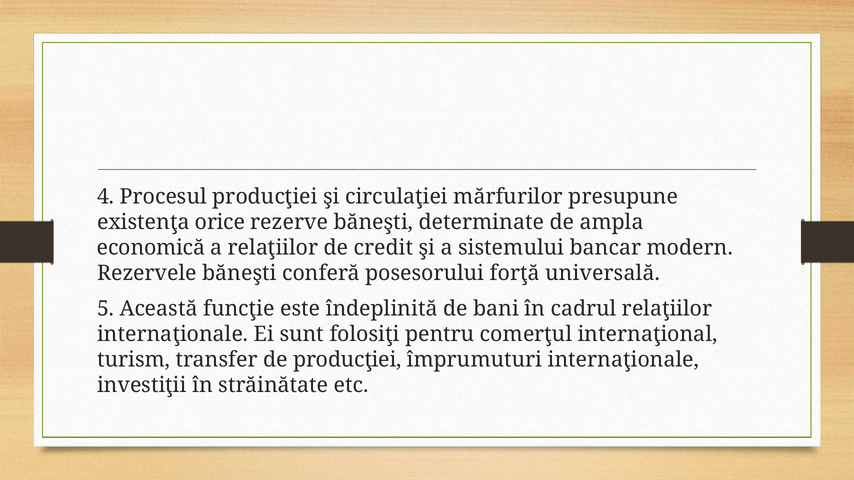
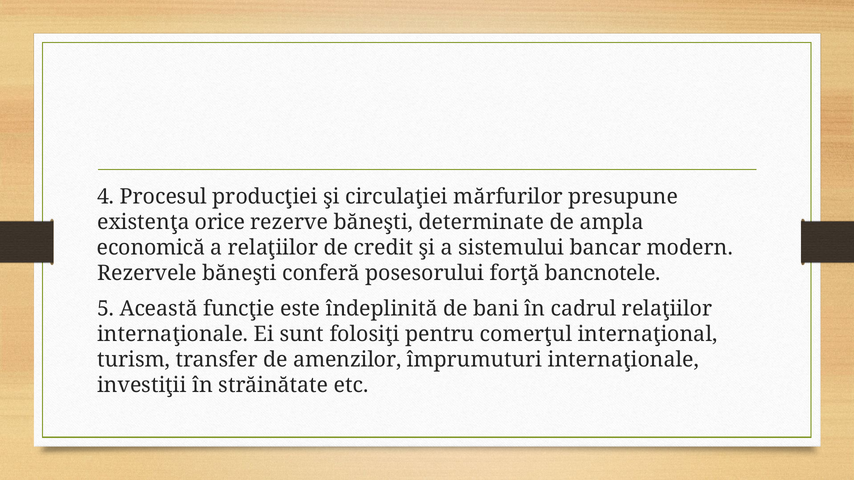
universală: universală -> bancnotele (603, 273)
de producţiei: producţiei -> amenzilor (347, 360)
